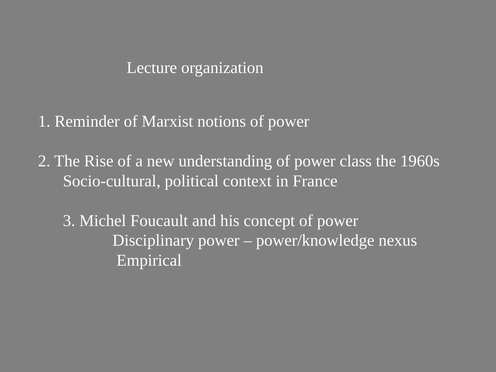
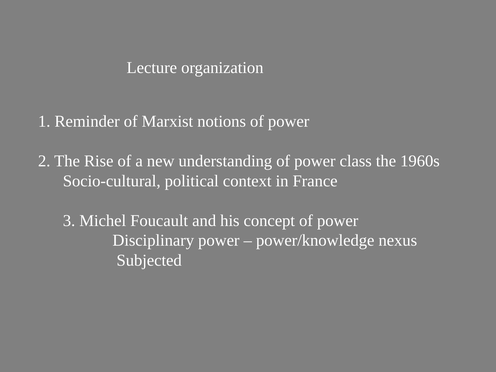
Empirical: Empirical -> Subjected (149, 260)
